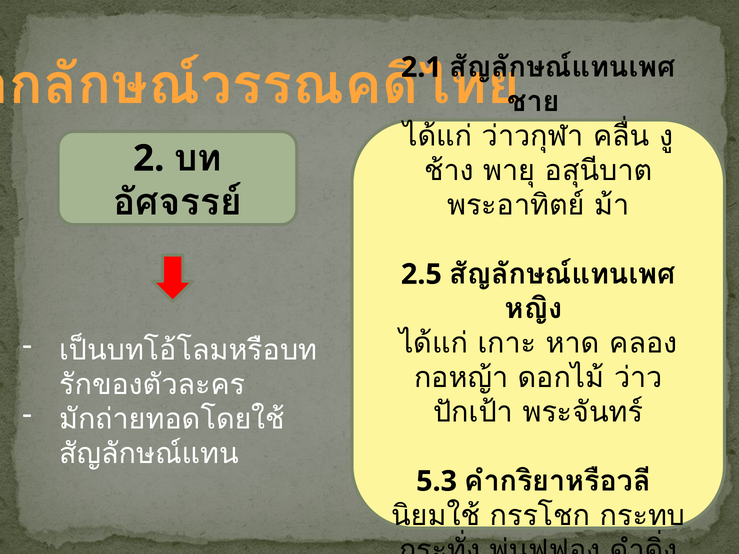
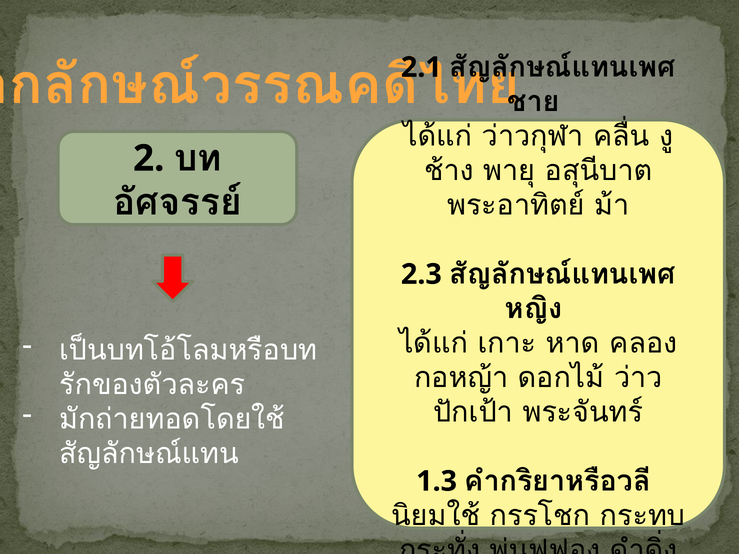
2.5: 2.5 -> 2.3 (421, 274)
5.3: 5.3 -> 1.3 (437, 481)
